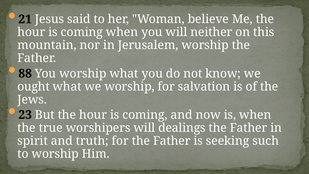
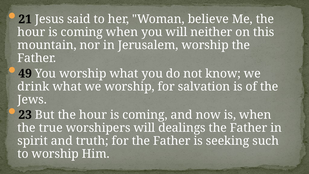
88: 88 -> 49 (25, 73)
ought: ought -> drink (33, 86)
